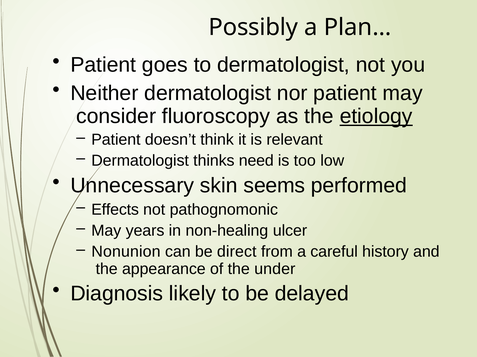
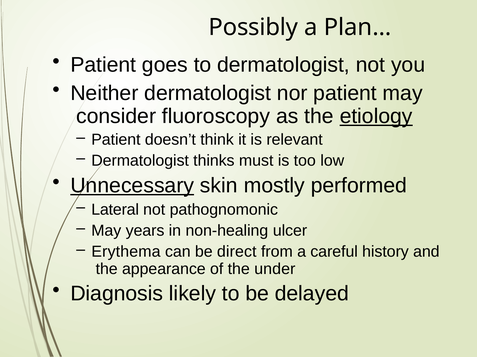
need: need -> must (256, 161)
Unnecessary underline: none -> present (132, 186)
seems: seems -> mostly (274, 186)
Effects: Effects -> Lateral (115, 210)
Nonunion: Nonunion -> Erythema (126, 252)
